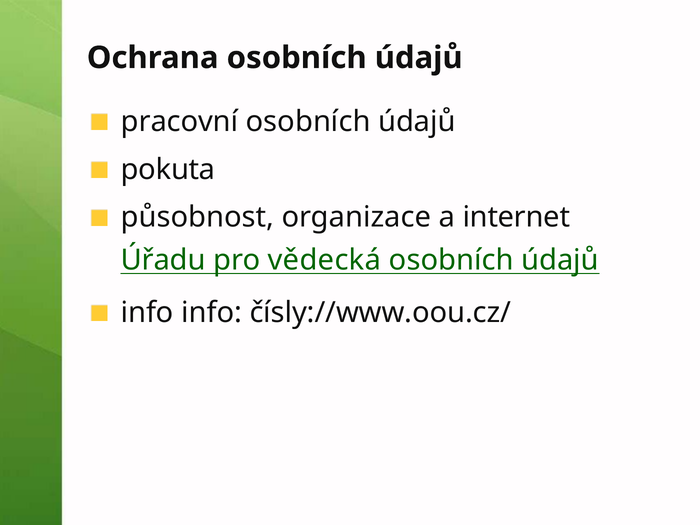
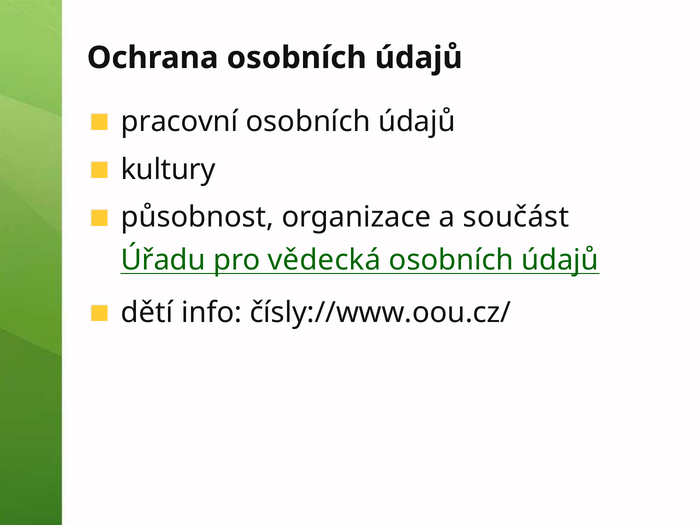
pokuta: pokuta -> kultury (168, 170)
internet: internet -> součást (516, 217)
info: info -> dětí (147, 313)
